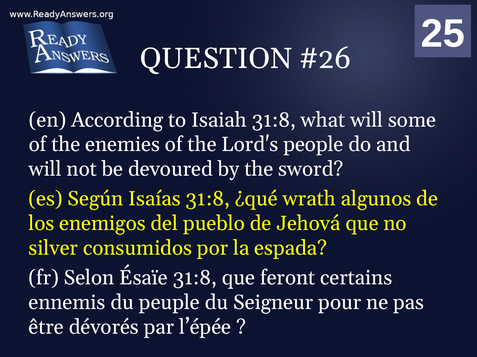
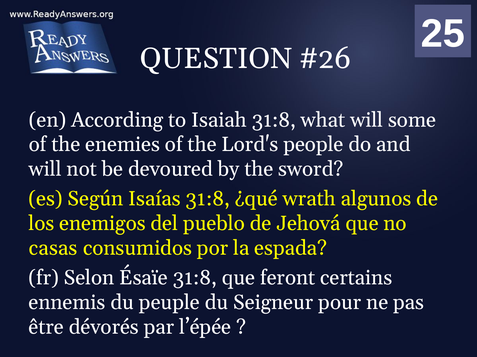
silver: silver -> casas (53, 249)
